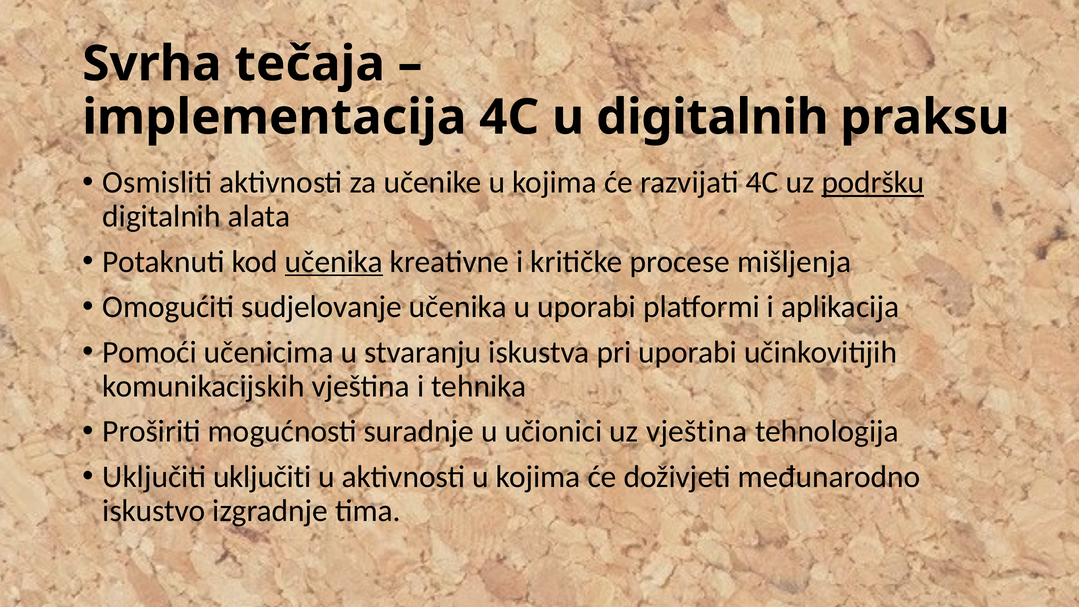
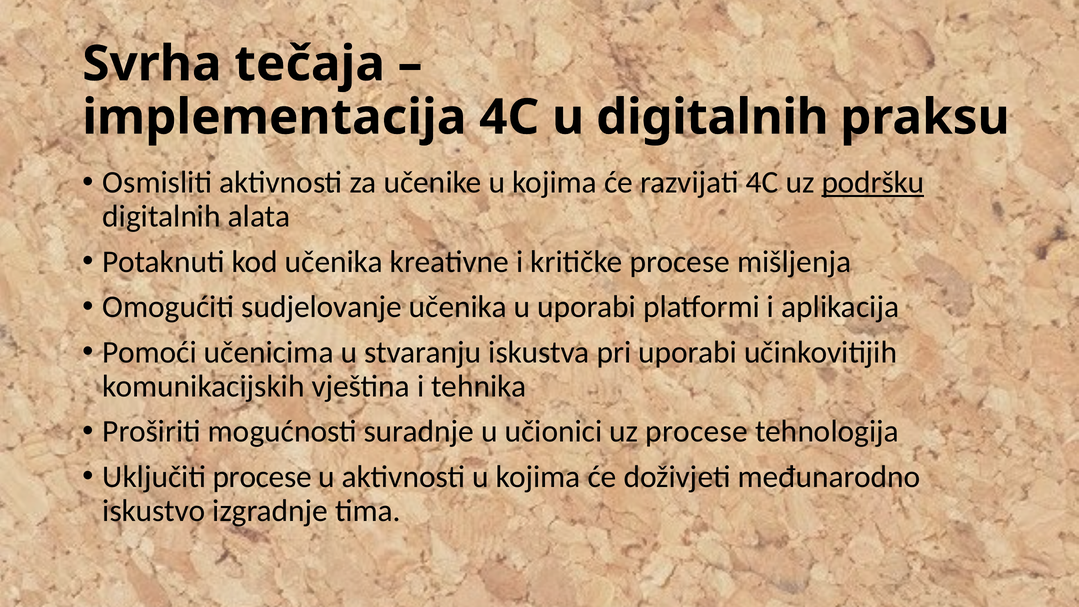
učenika underline: present -> none (334, 262)
uz vještina: vještina -> procese (697, 431)
Uključiti uključiti: uključiti -> procese (262, 477)
